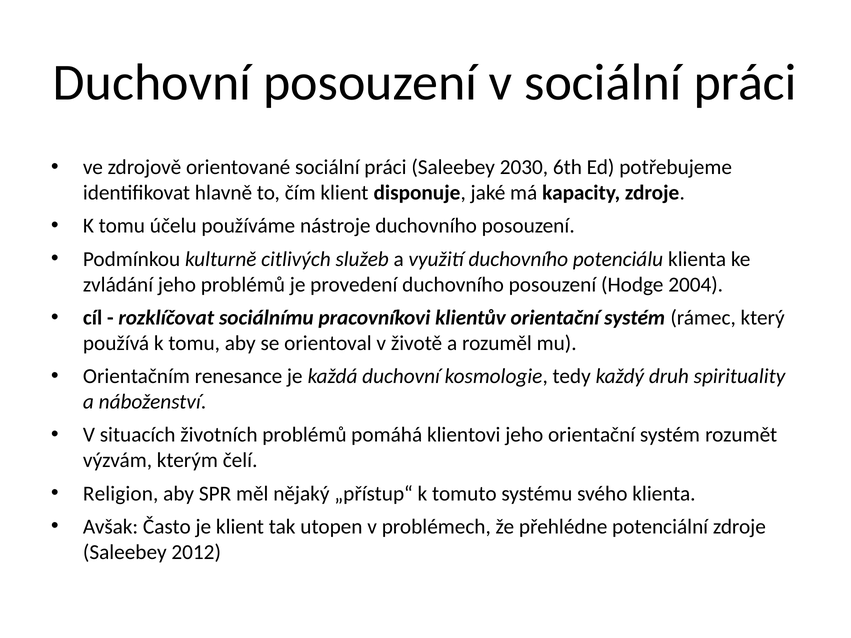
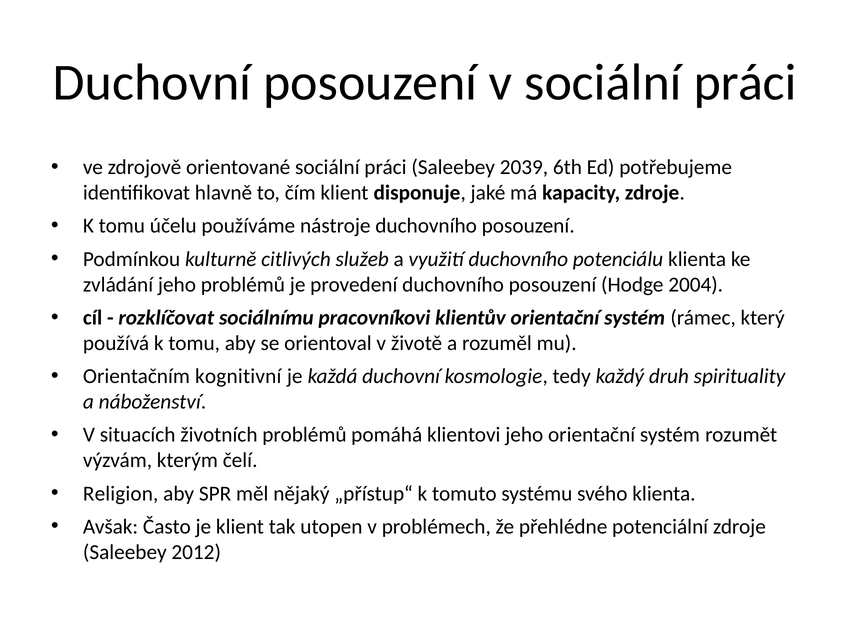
2030: 2030 -> 2039 (524, 167)
renesance: renesance -> kognitivní (238, 376)
